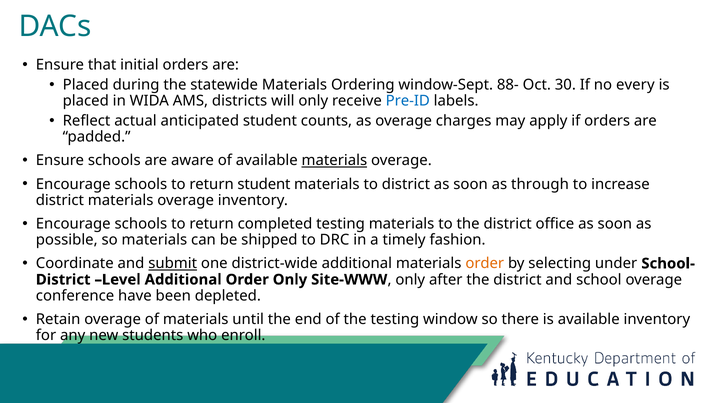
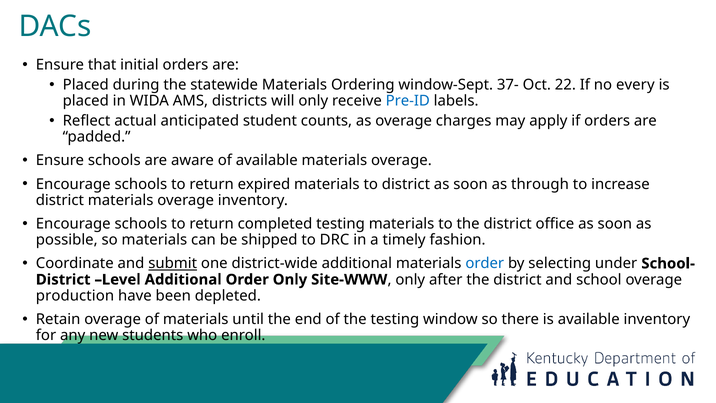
88-: 88- -> 37- (508, 85)
30: 30 -> 22 (565, 85)
materials underline: present -> none (334, 160)
return student: student -> expired (264, 184)
order colour: orange -> blue (485, 263)
conference: conference -> production (75, 296)
